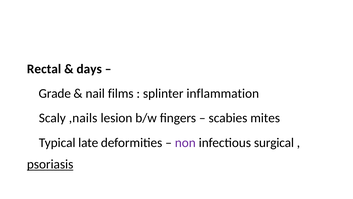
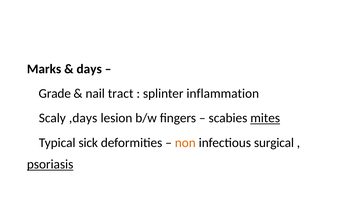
Rectal: Rectal -> Marks (44, 69)
films: films -> tract (121, 93)
,nails: ,nails -> ,days (83, 118)
mites underline: none -> present (265, 118)
late: late -> sick (88, 142)
non colour: purple -> orange (185, 142)
